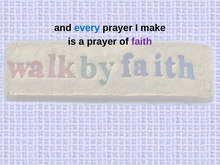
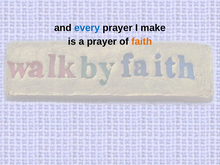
faith colour: purple -> orange (142, 42)
